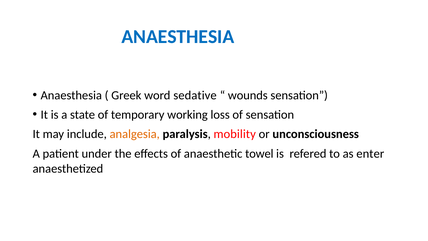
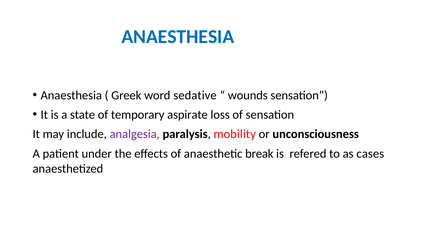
working: working -> aspirate (187, 115)
analgesia colour: orange -> purple (135, 134)
towel: towel -> break (259, 153)
enter: enter -> cases (370, 153)
